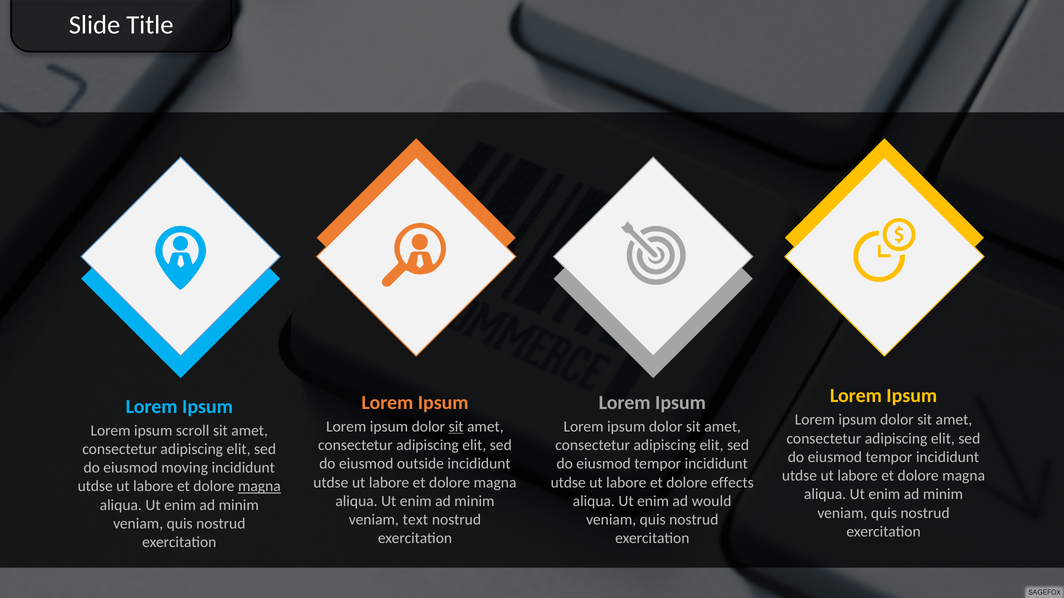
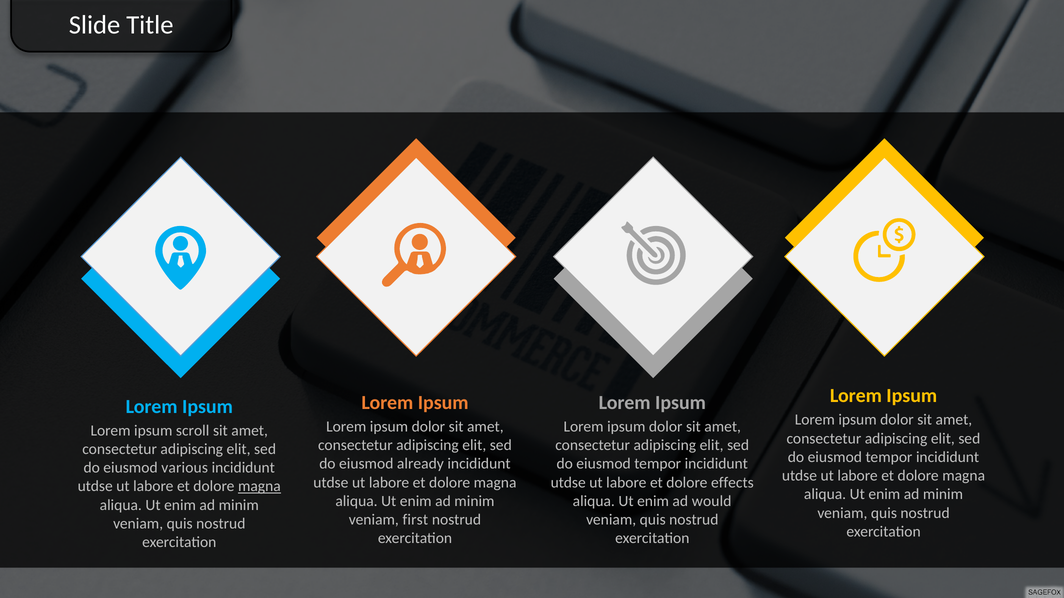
sit underline: present -> none (456, 427)
outside: outside -> already (420, 464)
moving: moving -> various (185, 468)
text: text -> first (415, 520)
